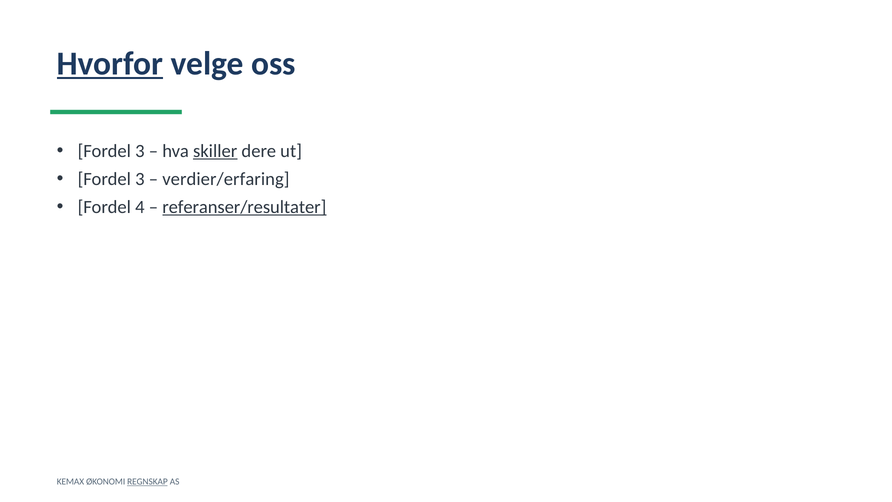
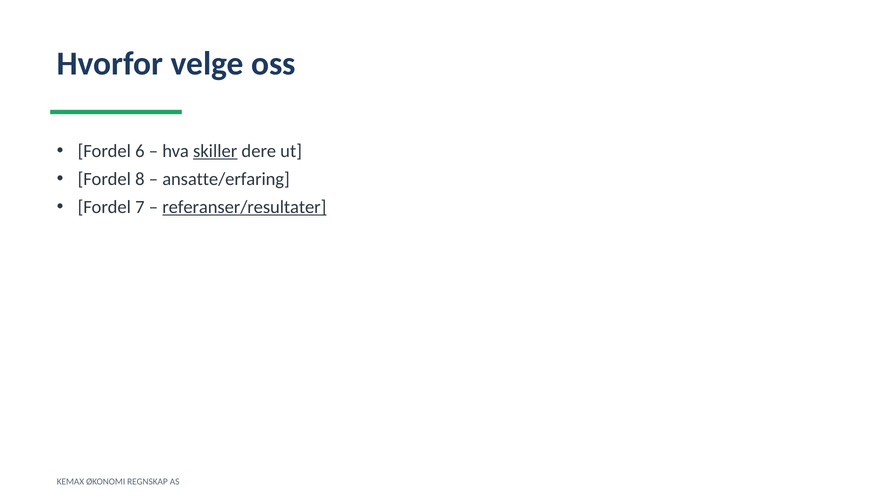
Hvorfor underline: present -> none (110, 64)
3: 3 -> 6 (140, 151)
3: 3 -> 8 (140, 179)
verdier/erfaring: verdier/erfaring -> ansatte/erfaring (226, 179)
4: 4 -> 7 (140, 207)
REGNSKAP underline: present -> none (147, 481)
